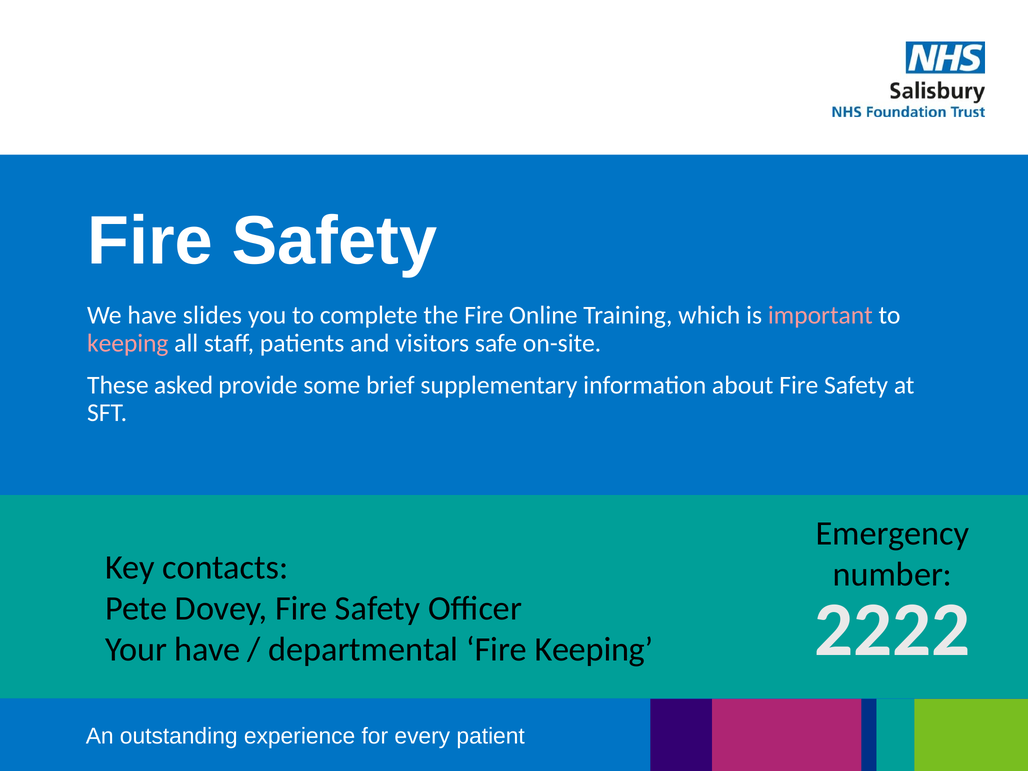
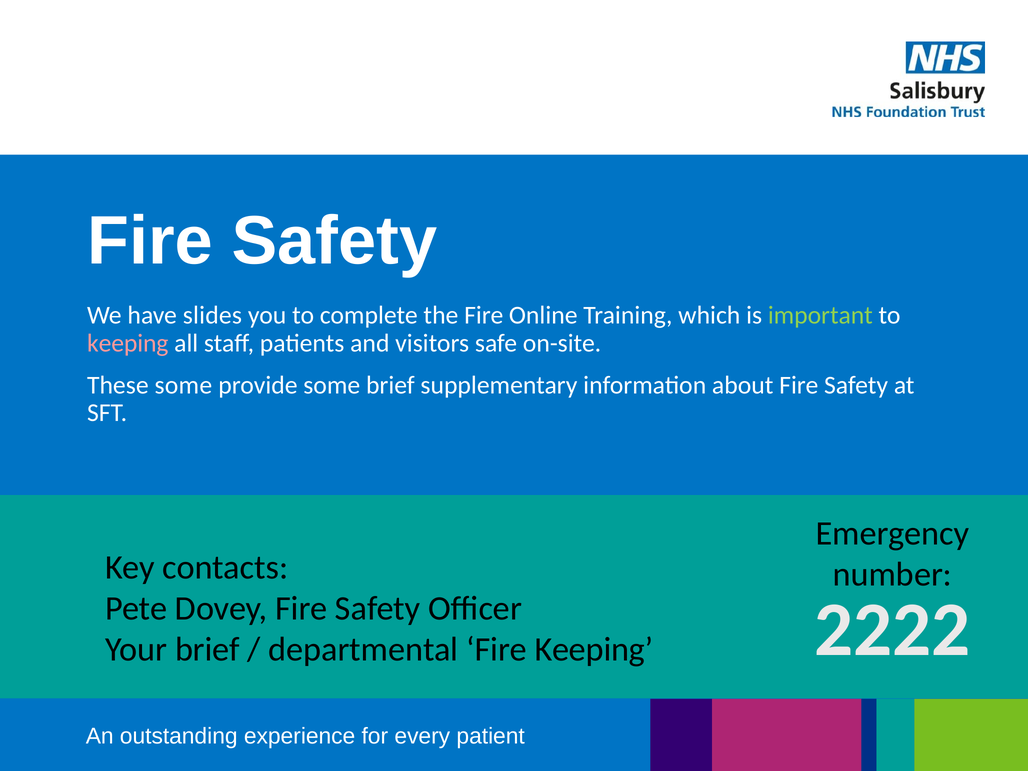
important colour: pink -> light green (820, 315)
These asked: asked -> some (183, 385)
Your have: have -> brief (207, 650)
